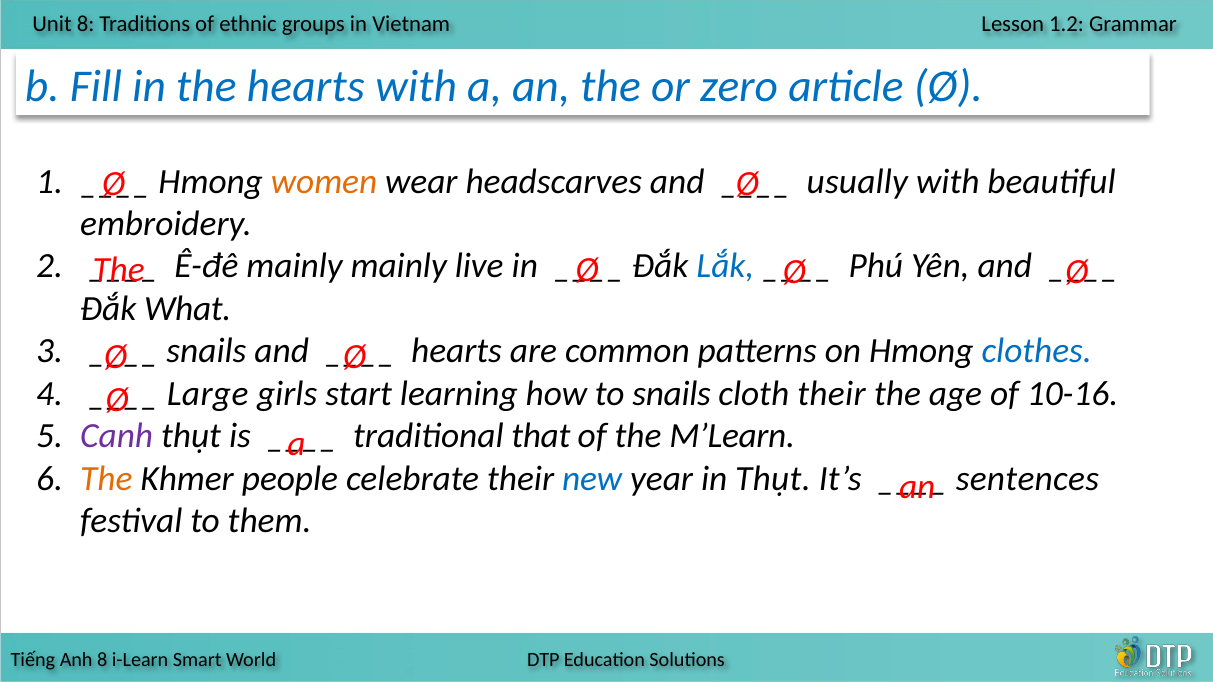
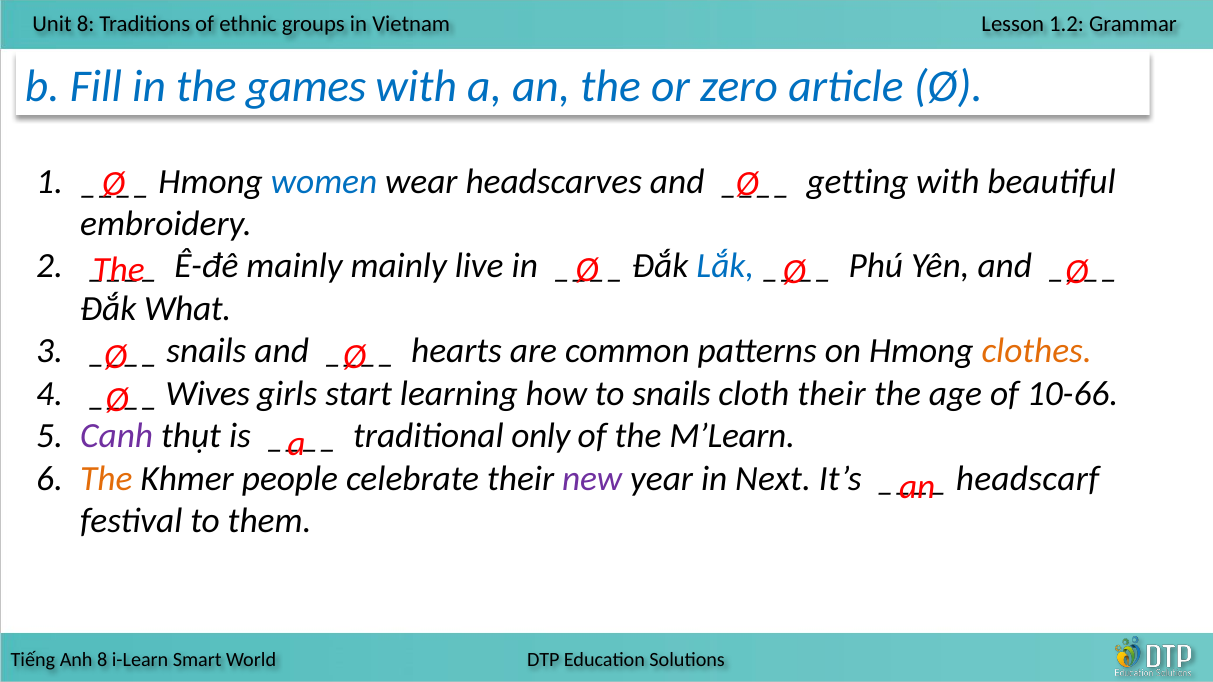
the hearts: hearts -> games (306, 86)
women colour: orange -> blue (324, 181)
usually: usually -> getting (858, 181)
clothes colour: blue -> orange (1037, 351)
Large: Large -> Wives (208, 394)
10-16: 10-16 -> 10-66 (1073, 394)
that: that -> only (541, 436)
new colour: blue -> purple (592, 479)
in Thụt: Thụt -> Next (773, 479)
sentences: sentences -> headscarf (1027, 479)
